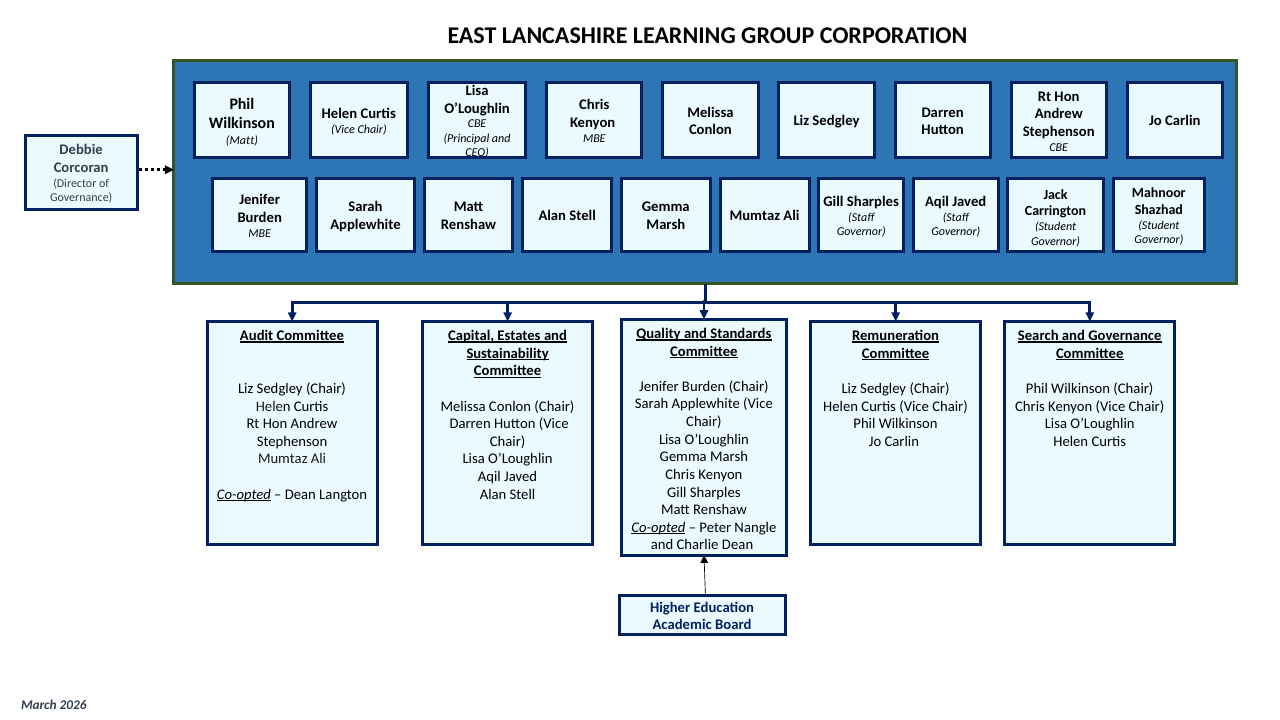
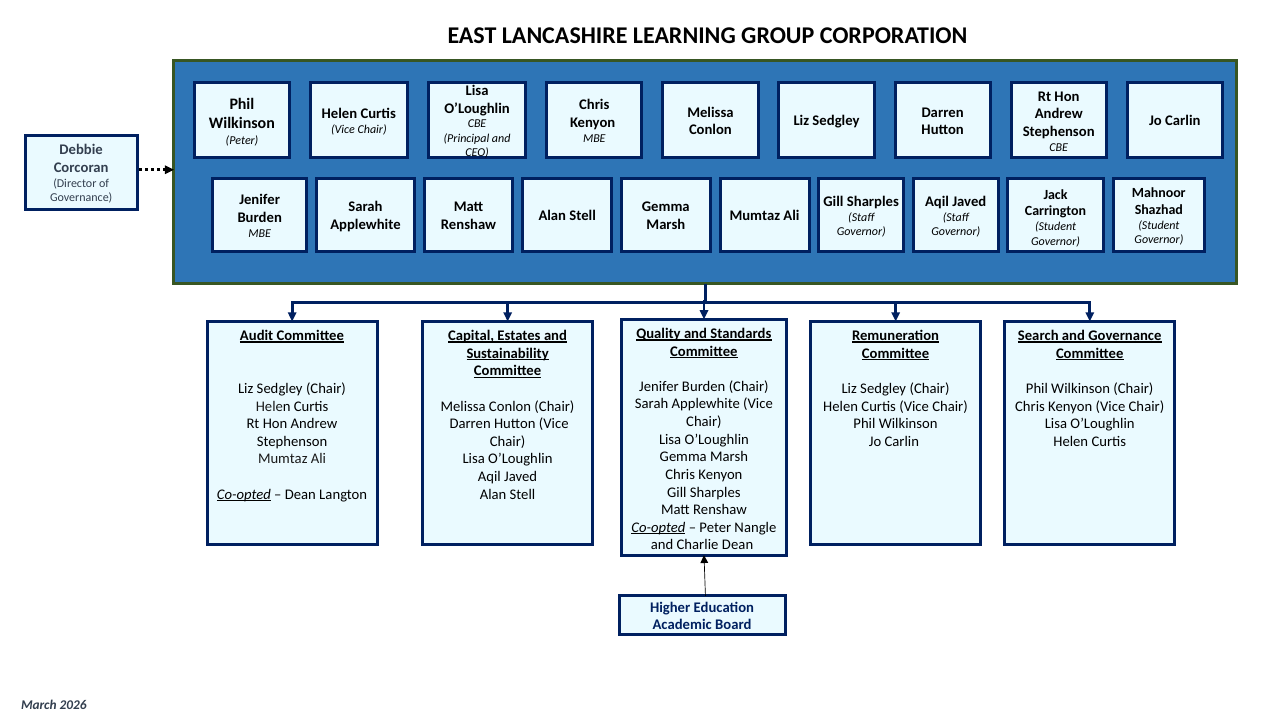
Matt: Matt -> Peter (242, 140)
